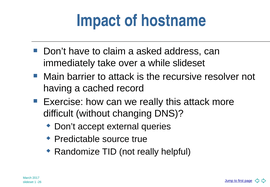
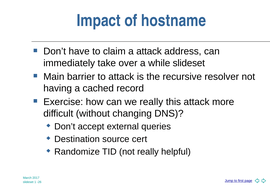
a asked: asked -> attack (149, 51)
Predictable: Predictable -> Destination (77, 139)
true: true -> cert (140, 139)
